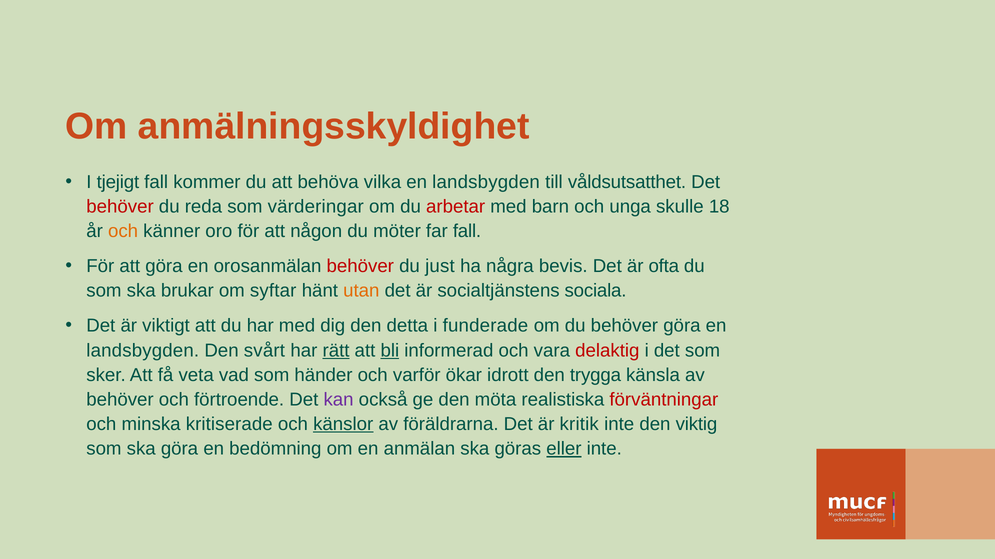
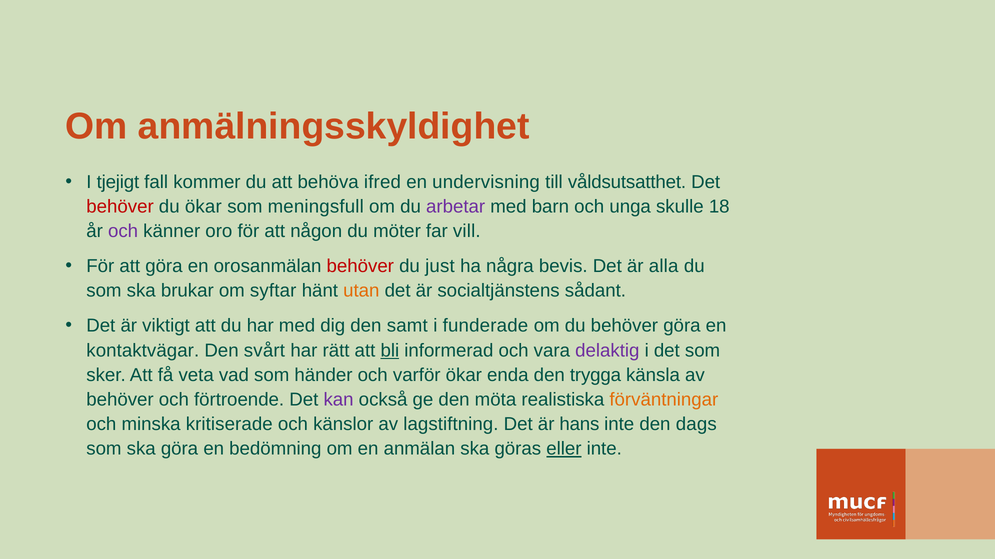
vilka: vilka -> ifred (382, 182)
landsbygden: landsbygden -> undervisning (486, 182)
du reda: reda -> ökar (203, 207)
värderingar: värderingar -> meningsfull (316, 207)
arbetar colour: red -> purple (456, 207)
och colour: orange -> purple (123, 232)
far fall: fall -> vill (467, 232)
ofta: ofta -> alla (664, 267)
sociala: sociala -> sådant (595, 291)
detta: detta -> samt (407, 326)
landsbygden: landsbygden -> kontaktvägar (143, 351)
rätt underline: present -> none (336, 351)
delaktig colour: red -> purple (607, 351)
idrott: idrott -> enda (508, 375)
förväntningar colour: red -> orange (664, 400)
känslor underline: present -> none (343, 425)
föräldrarna: föräldrarna -> lagstiftning (451, 425)
kritik: kritik -> hans (579, 425)
viktig: viktig -> dags (696, 425)
